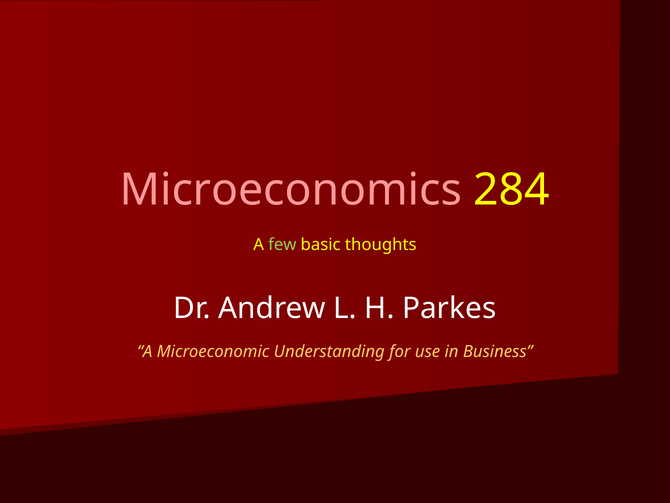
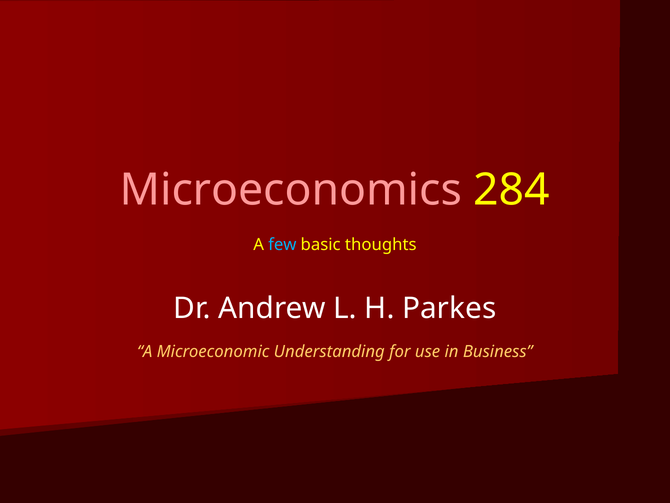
few colour: light green -> light blue (282, 245)
